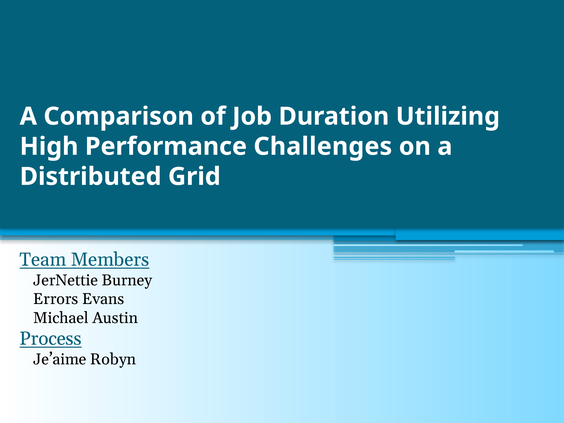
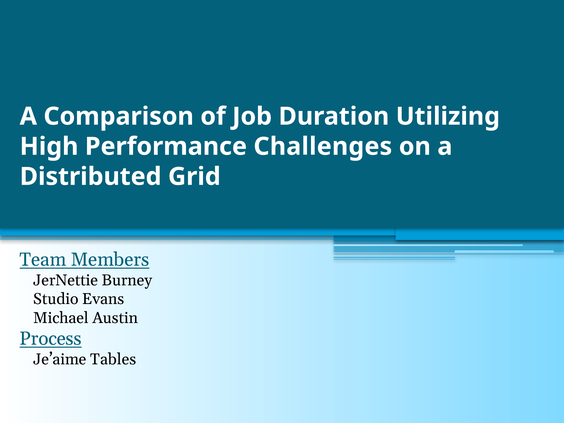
Errors: Errors -> Studio (56, 299)
Robyn: Robyn -> Tables (113, 359)
